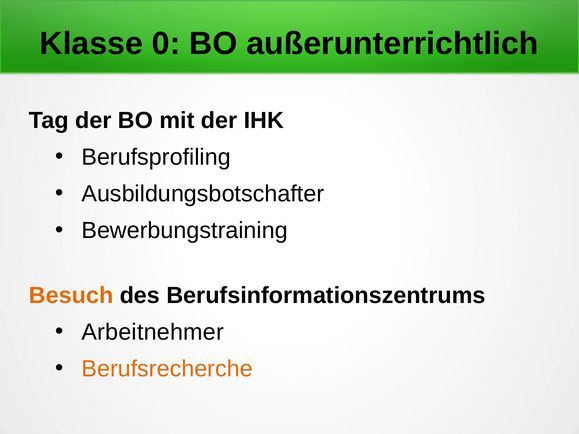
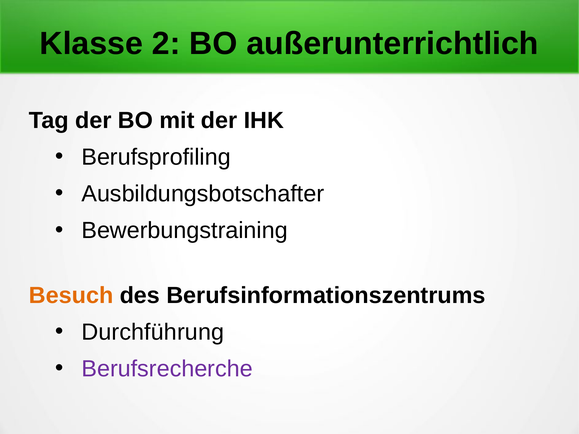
0: 0 -> 2 (166, 44)
Arbeitnehmer: Arbeitnehmer -> Durchführung (153, 332)
Berufsrecherche colour: orange -> purple (167, 369)
